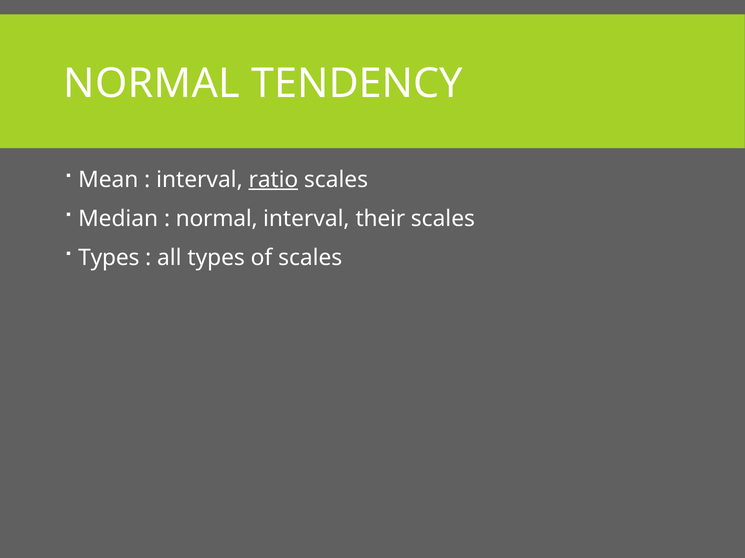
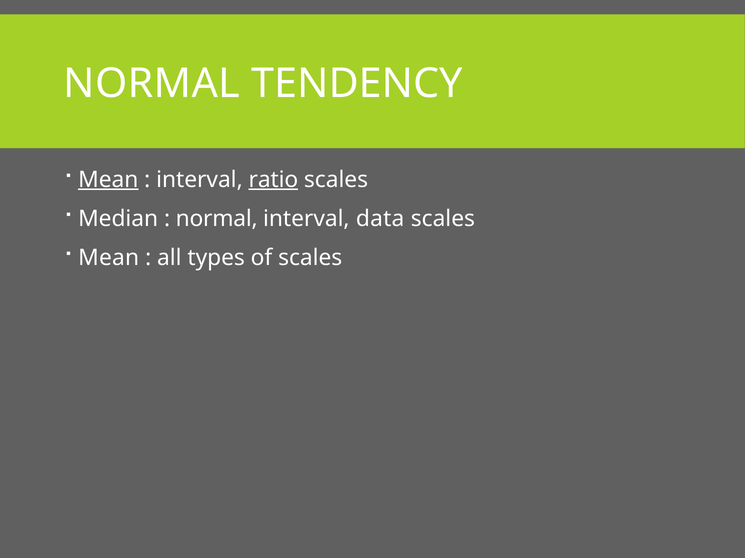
Mean underline: none -> present (108, 180)
their: their -> data (380, 219)
Types: Types -> Mean (109, 258)
